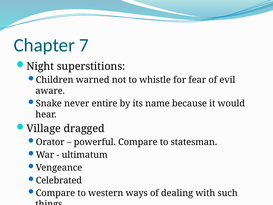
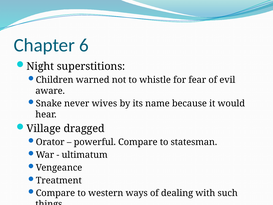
7: 7 -> 6 (84, 45)
entire: entire -> wives (104, 103)
Celebrated: Celebrated -> Treatment (59, 180)
